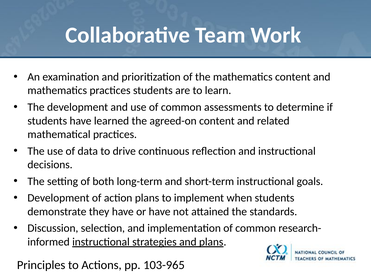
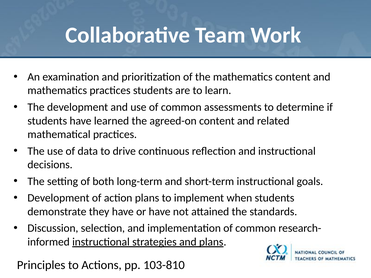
103-965: 103-965 -> 103-810 (164, 265)
